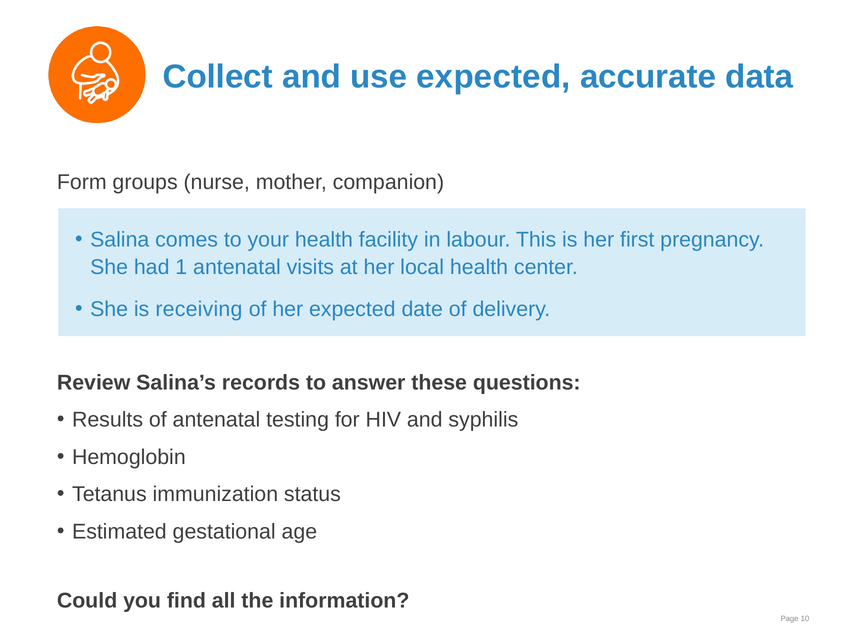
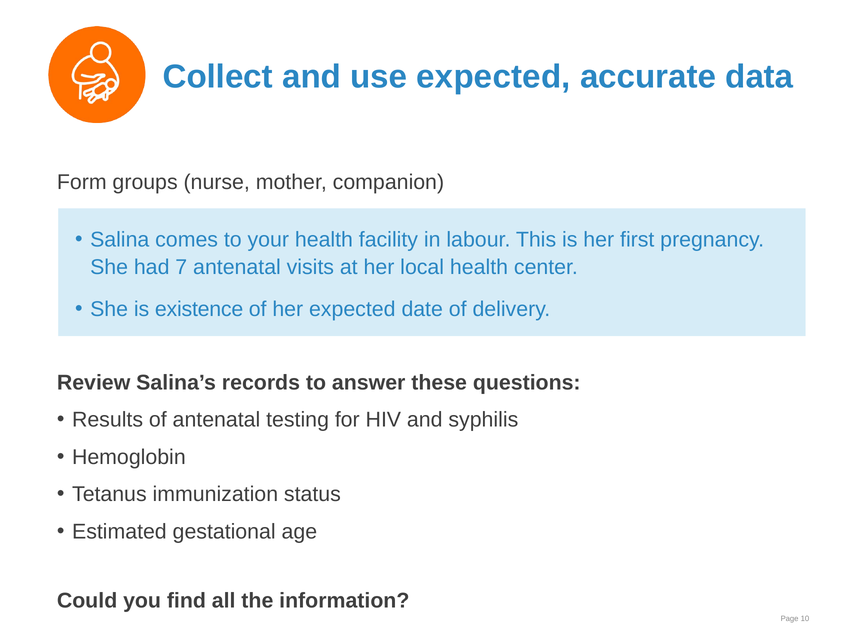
1: 1 -> 7 (181, 267)
receiving: receiving -> existence (199, 309)
